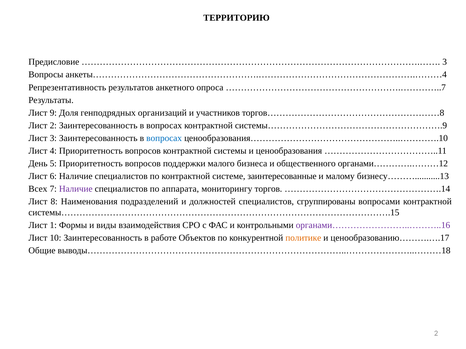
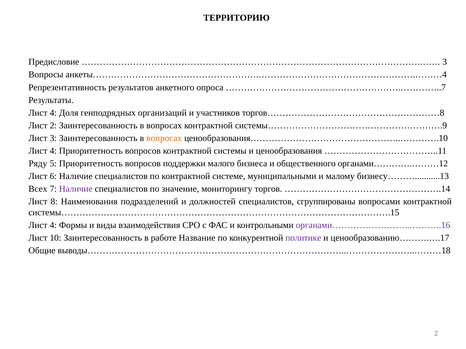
9: 9 -> 4 (53, 113)
вопросах colour: blue -> orange (164, 138)
День: День -> Ряду (38, 164)
заинтересованные: заинтересованные -> муниципальными (282, 176)
аппарата: аппарата -> значение (180, 189)
1: 1 -> 4 (53, 226)
Объектов: Объектов -> Название (197, 238)
политике colour: orange -> purple (303, 238)
